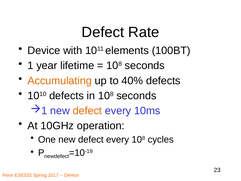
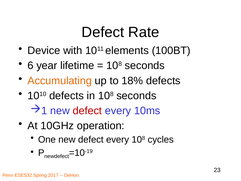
1: 1 -> 6 (30, 66)
40%: 40% -> 18% (132, 81)
defect colour: orange -> red (87, 111)
